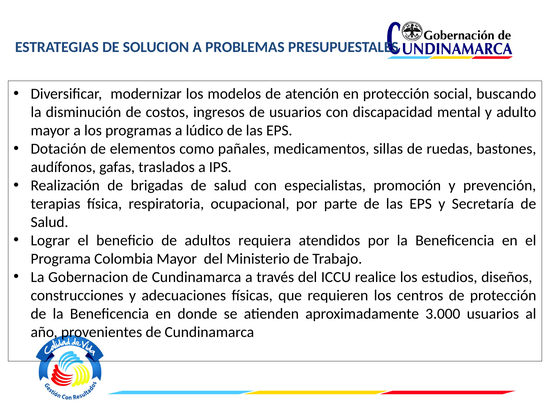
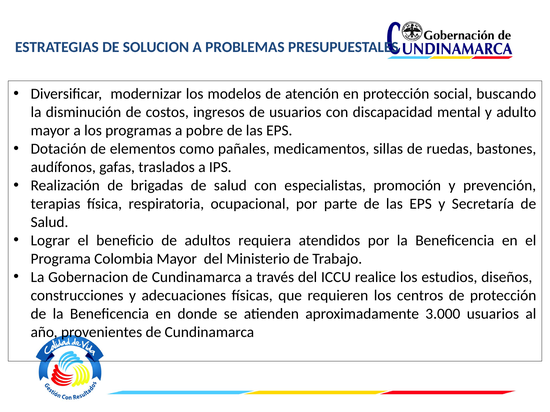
lúdico: lúdico -> pobre (205, 131)
